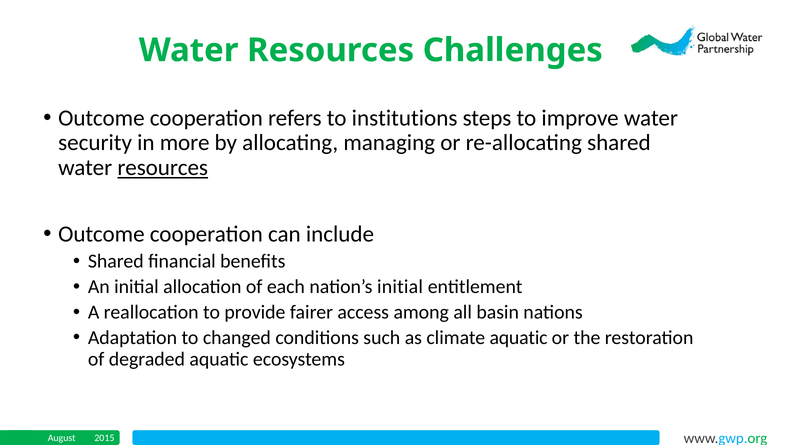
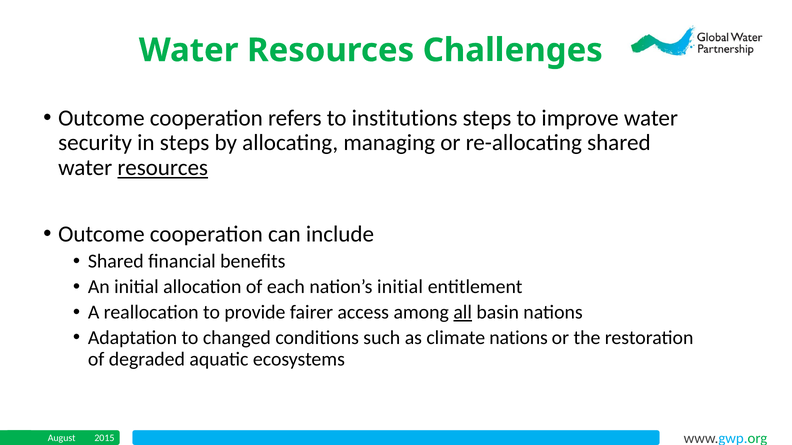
in more: more -> steps (185, 143)
all underline: none -> present (463, 313)
climate aquatic: aquatic -> nations (519, 338)
